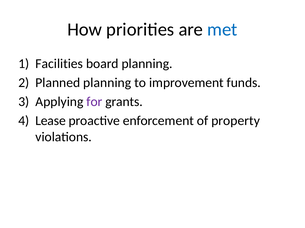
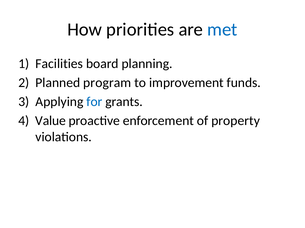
Planned planning: planning -> program (107, 83)
for colour: purple -> blue (94, 102)
Lease: Lease -> Value (51, 121)
